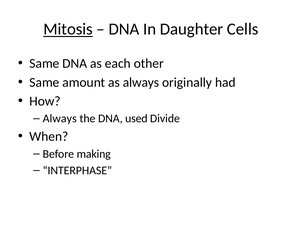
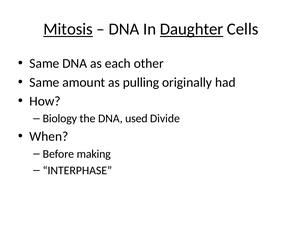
Daughter underline: none -> present (192, 29)
as always: always -> pulling (141, 82)
Always: Always -> Biology (60, 118)
